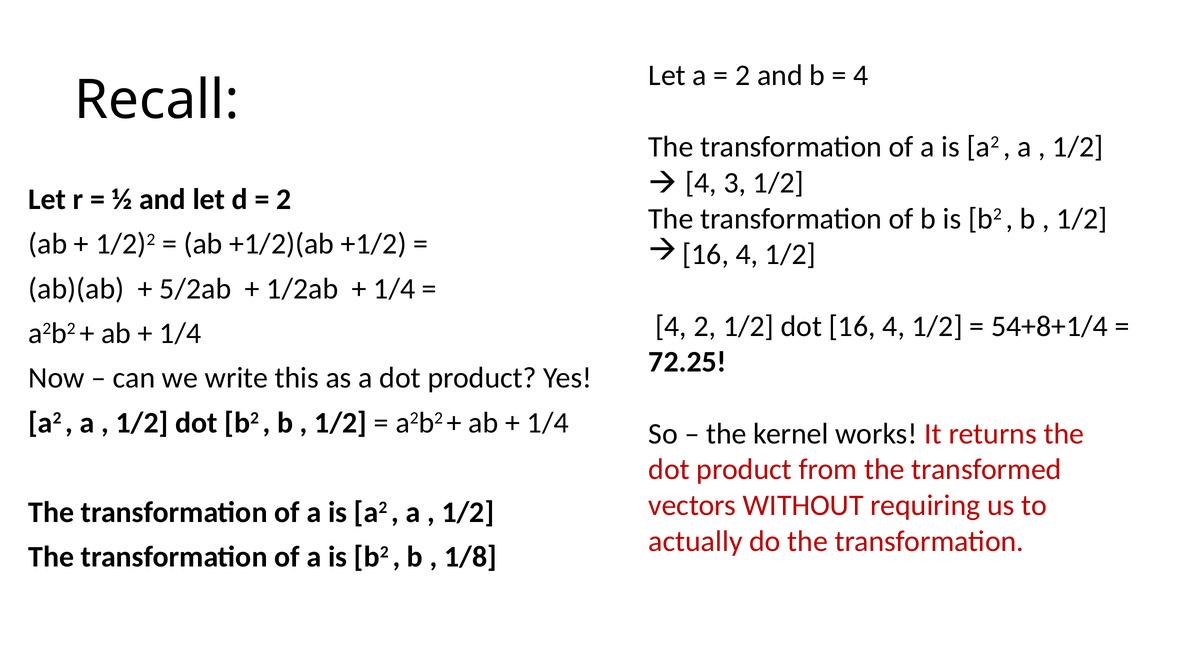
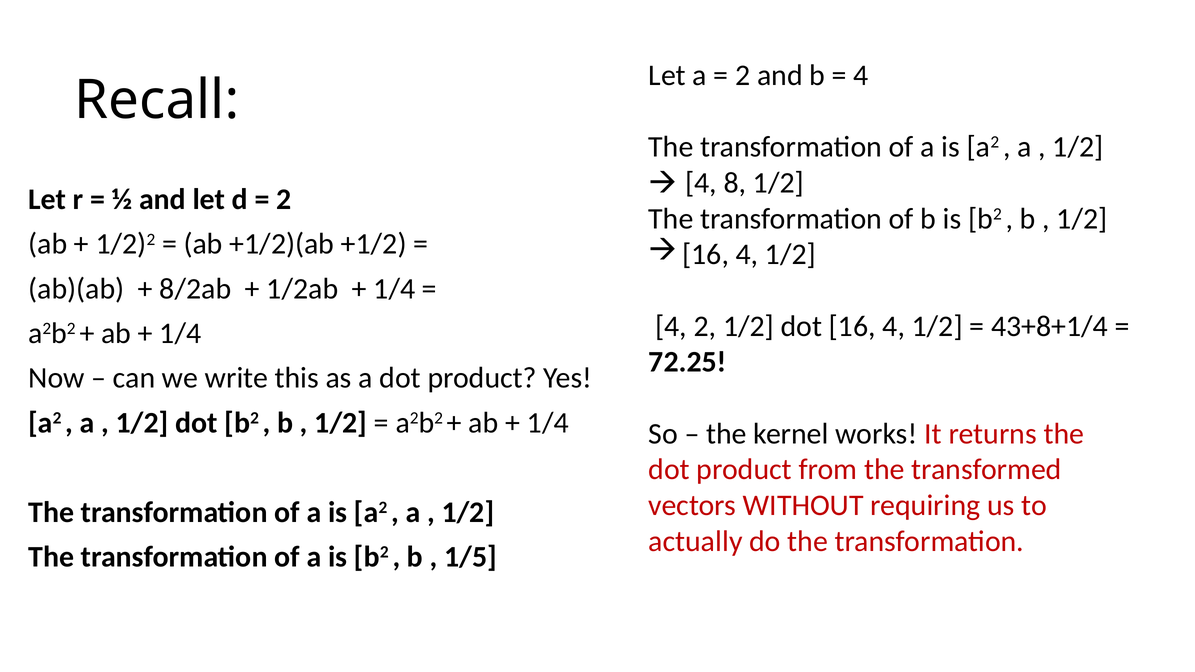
3: 3 -> 8 (735, 183)
5/2ab: 5/2ab -> 8/2ab (195, 289)
54+8+1/4: 54+8+1/4 -> 43+8+1/4 (1050, 326)
1/8: 1/8 -> 1/5 (471, 557)
